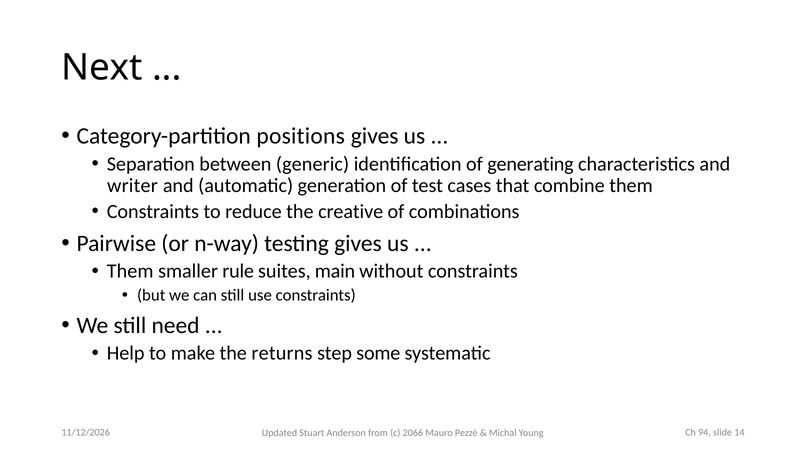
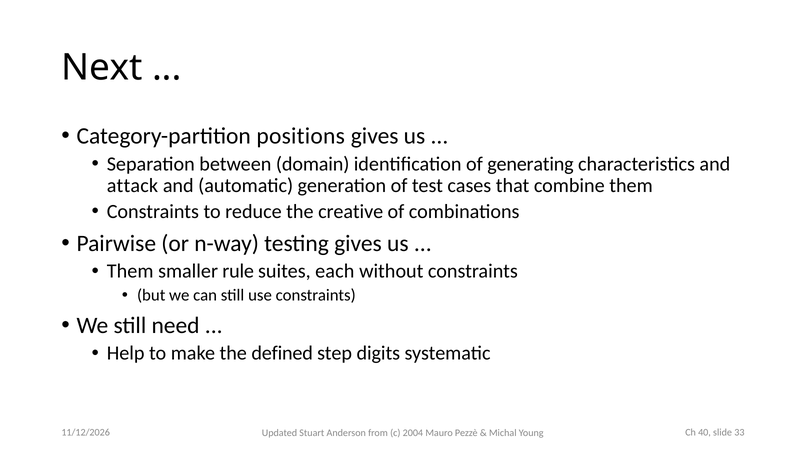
generic: generic -> domain (313, 164)
writer: writer -> attack (132, 186)
main: main -> each (335, 271)
returns: returns -> defined (282, 354)
some: some -> digits (378, 354)
2066: 2066 -> 2004 (413, 433)
94: 94 -> 40 (704, 433)
14: 14 -> 33 (739, 433)
